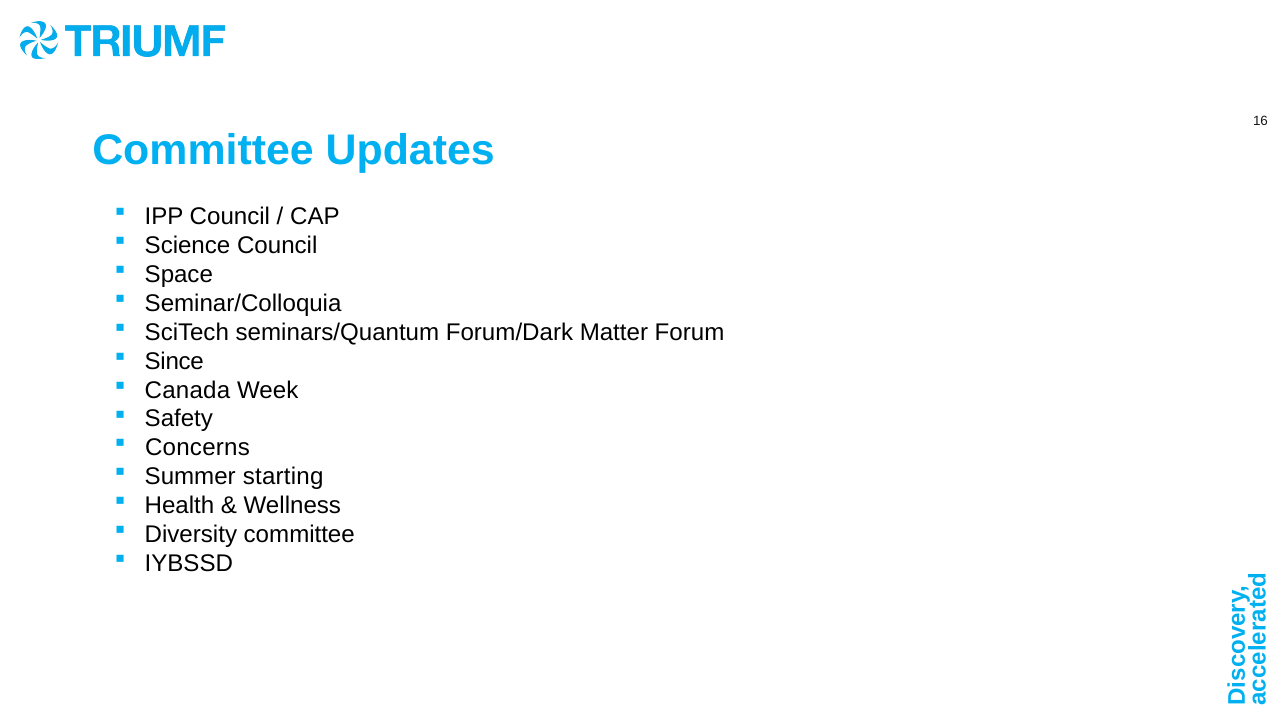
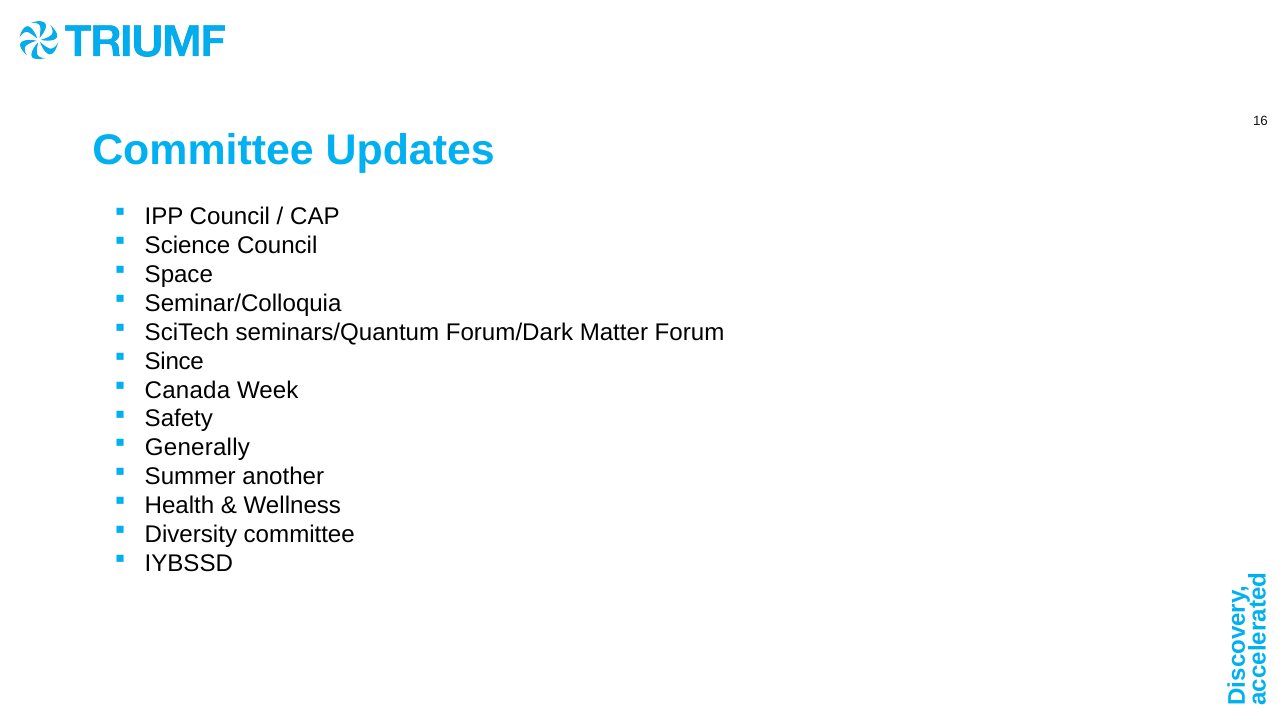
Concerns: Concerns -> Generally (197, 448)
starting: starting -> another (283, 477)
